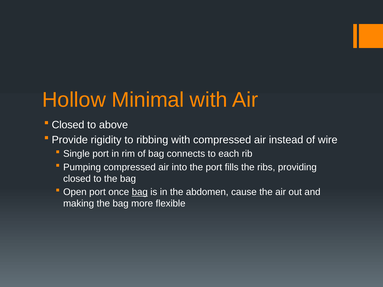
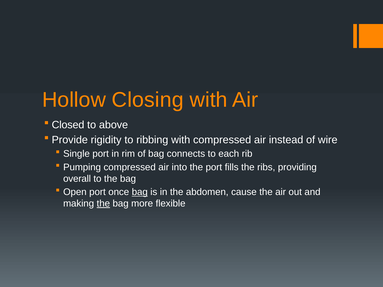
Minimal: Minimal -> Closing (148, 100)
closed: closed -> overall (77, 179)
the underline: none -> present (103, 204)
